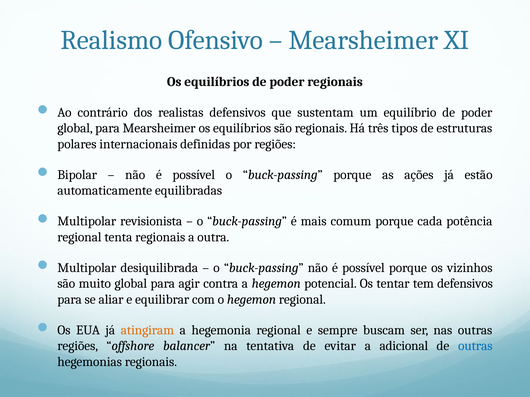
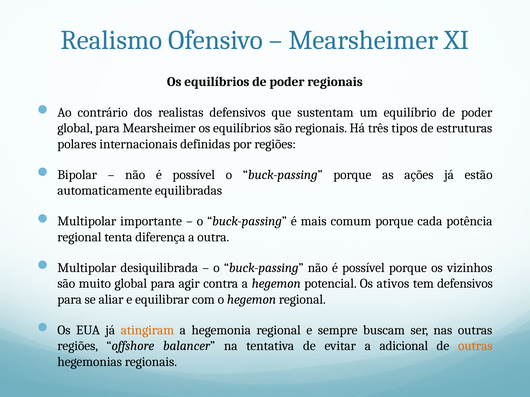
revisionista: revisionista -> importante (151, 222)
tenta regionais: regionais -> diferença (160, 237)
tentar: tentar -> ativos (393, 284)
outras colour: blue -> orange (475, 346)
